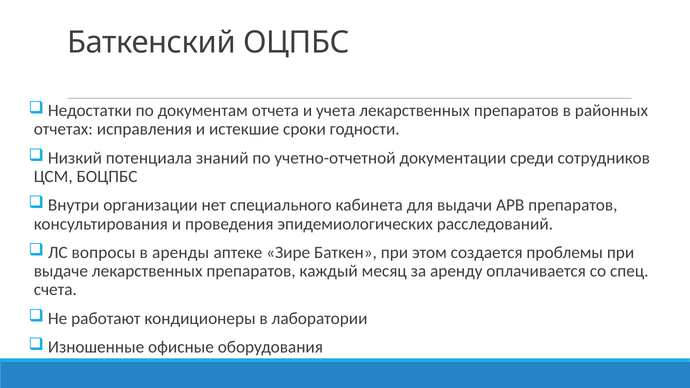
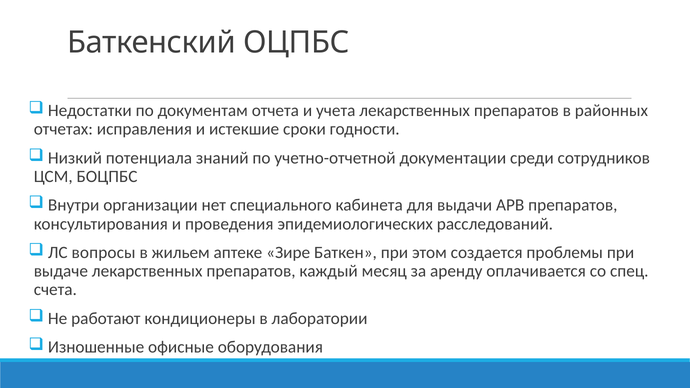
аренды: аренды -> жильем (181, 253)
